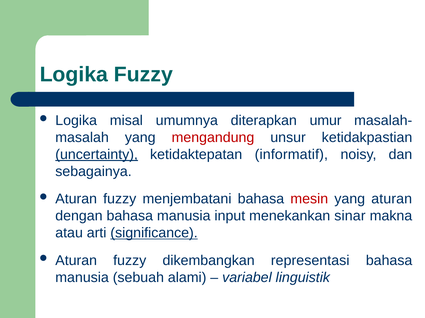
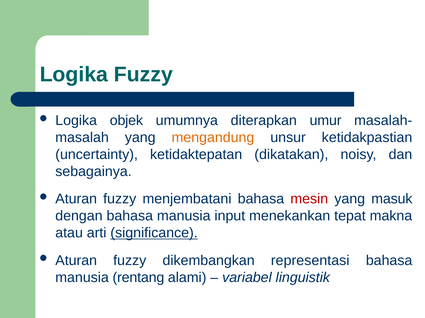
misal: misal -> objek (126, 121)
mengandung colour: red -> orange (213, 138)
uncertainty underline: present -> none (97, 155)
informatif: informatif -> dikatakan (291, 155)
yang aturan: aturan -> masuk (392, 199)
sinar: sinar -> tepat (350, 216)
sebuah: sebuah -> rentang (138, 278)
